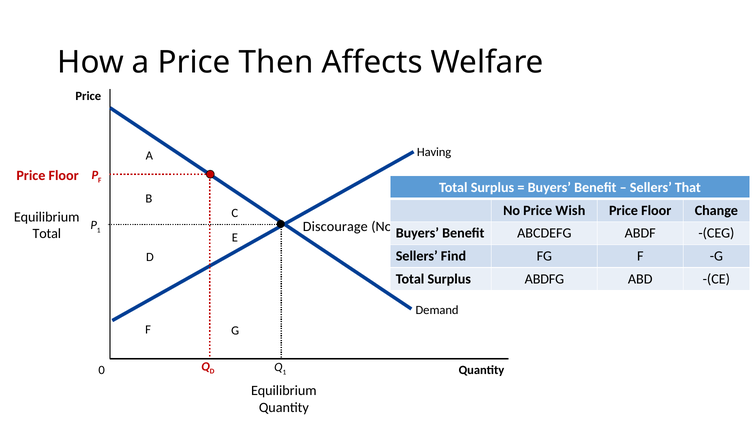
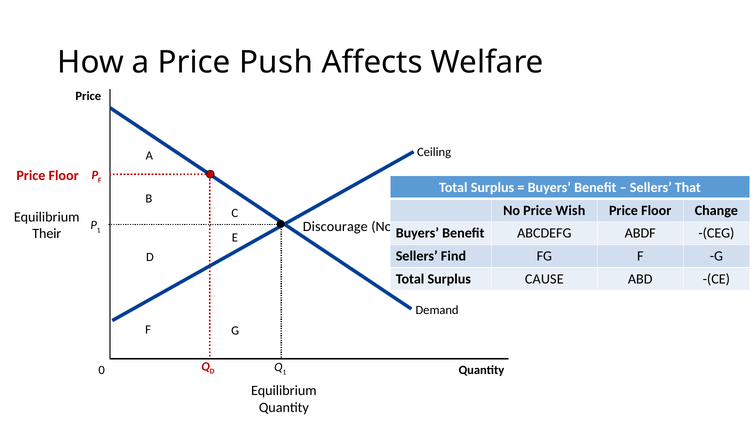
Then: Then -> Push (276, 62)
Having: Having -> Ceiling (434, 152)
Total: Total -> Their (47, 234)
ABDFG: ABDFG -> CAUSE (544, 279)
